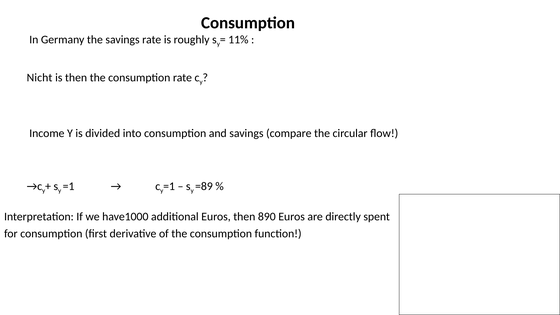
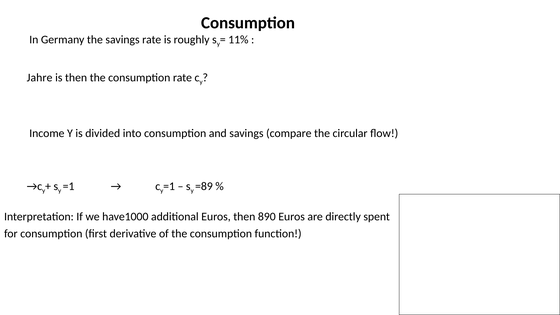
Nicht: Nicht -> Jahre (40, 78)
